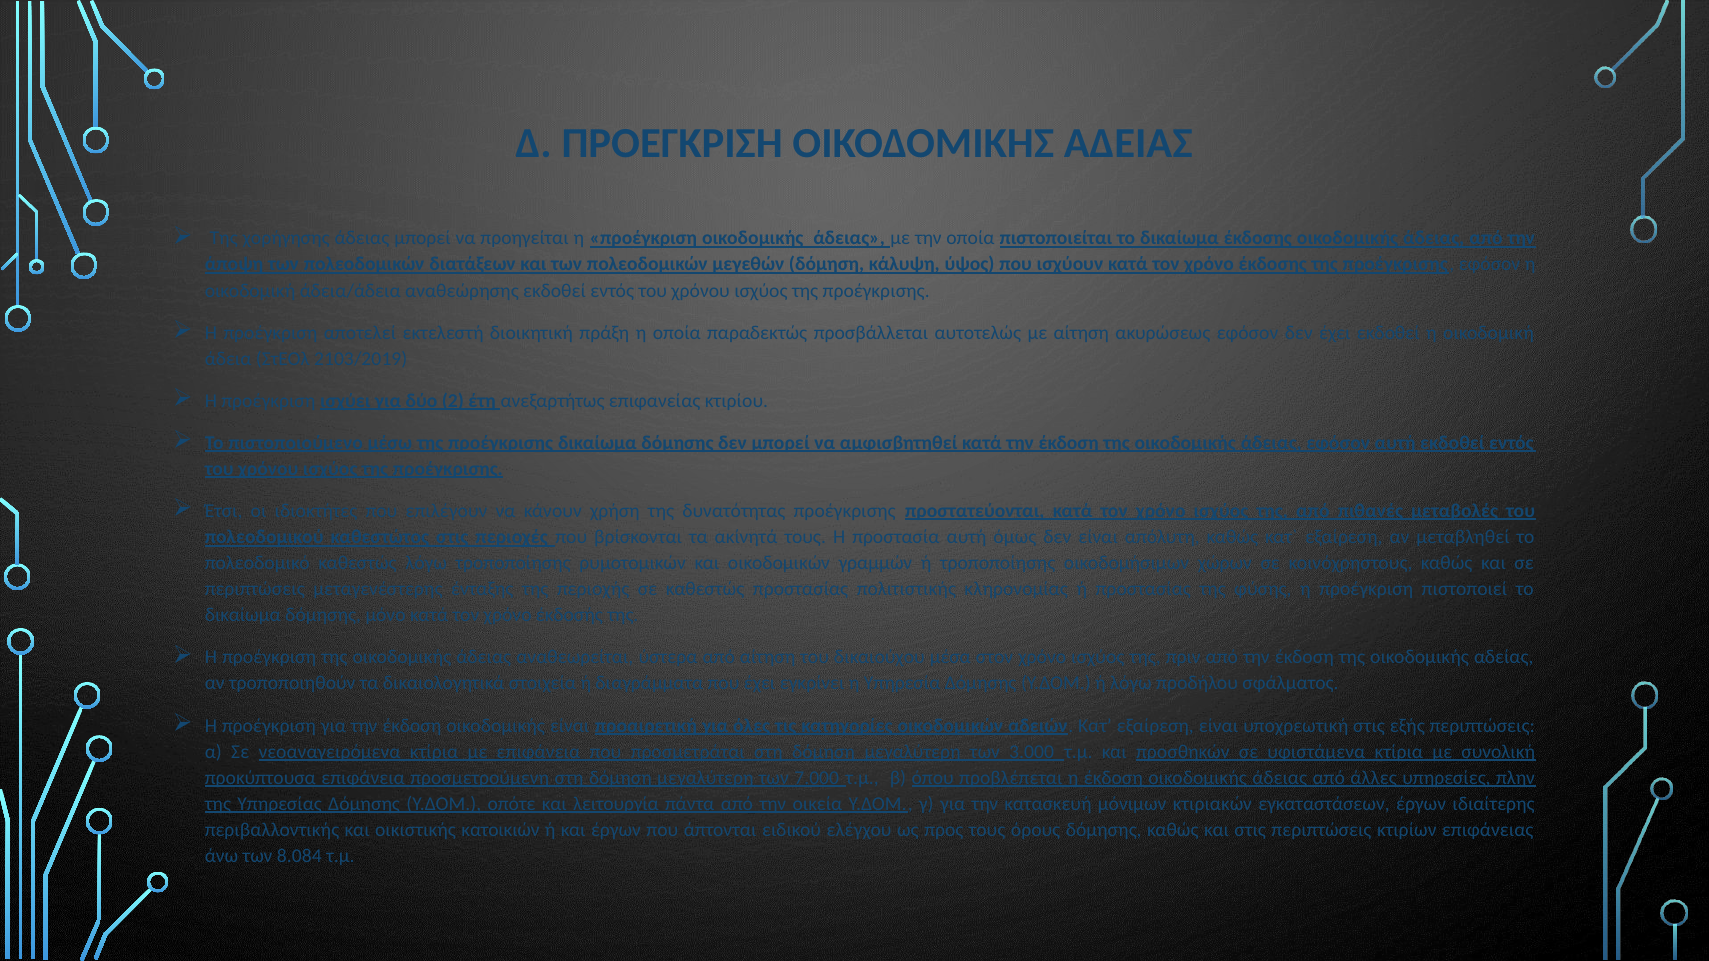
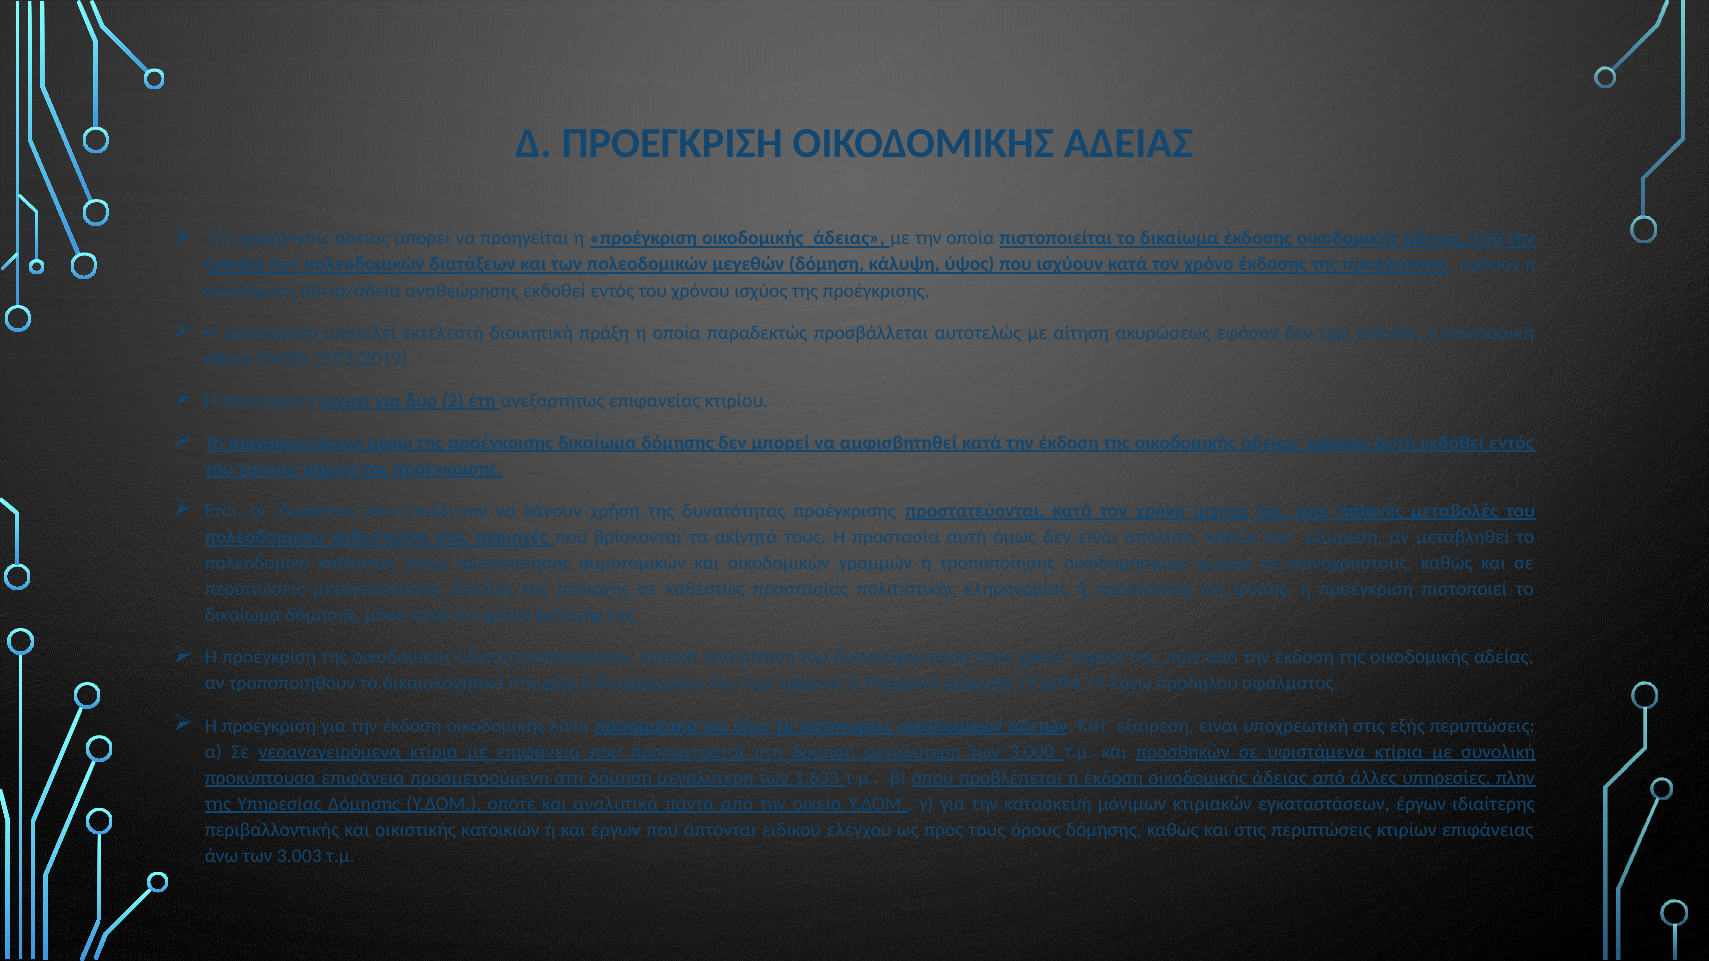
7.000: 7.000 -> 1.633 (817, 778)
λειτουργία: λειτουργία -> αναλυτικά (616, 804)
8.084: 8.084 -> 3.003 (299, 856)
